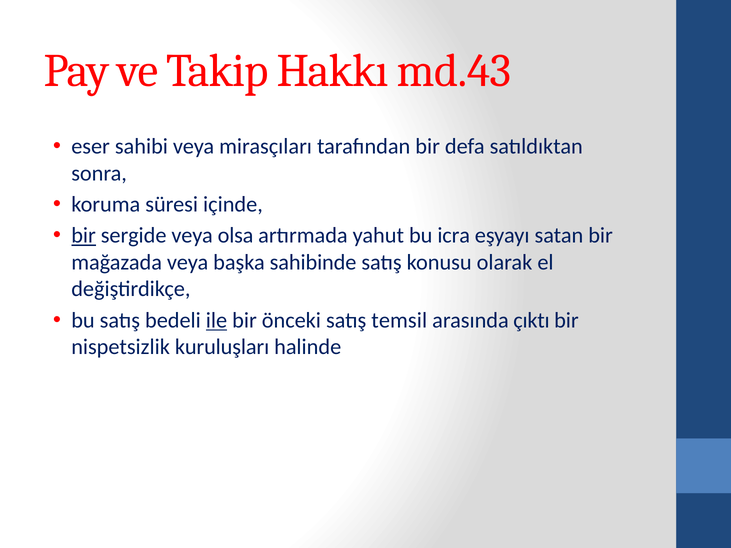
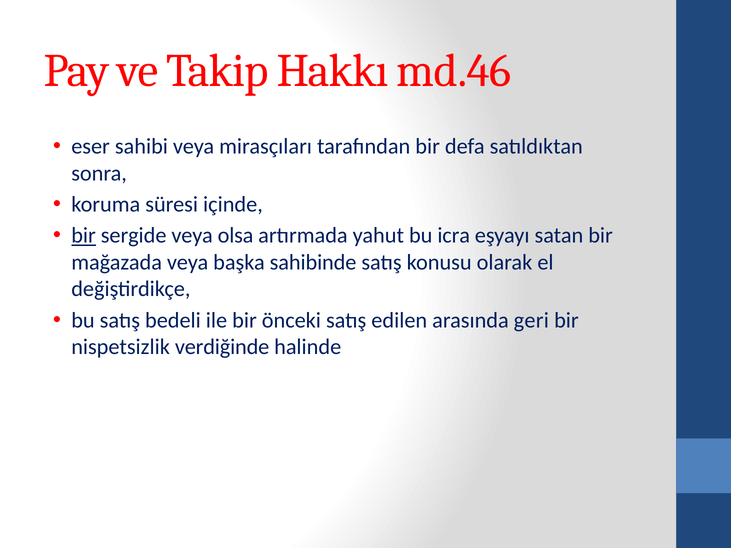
md.43: md.43 -> md.46 (454, 71)
ile underline: present -> none (216, 320)
temsil: temsil -> edilen (399, 320)
çıktı: çıktı -> geri (531, 320)
kuruluşları: kuruluşları -> verdiğinde (222, 347)
